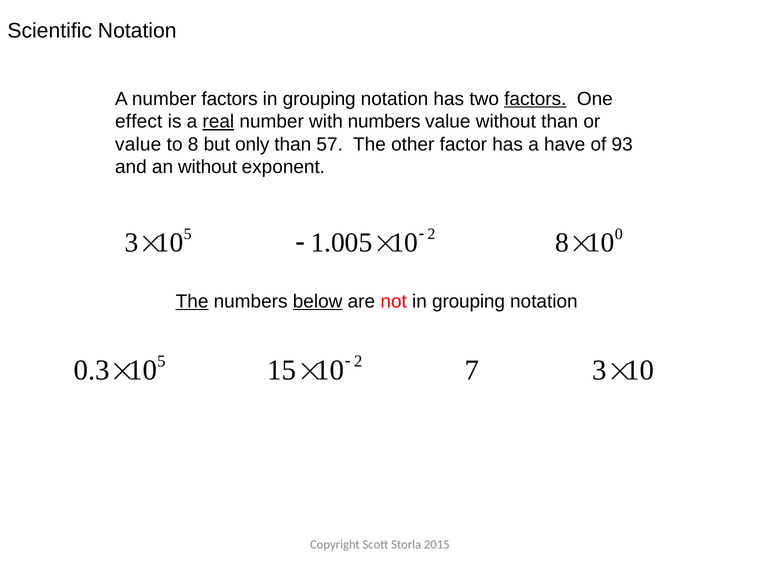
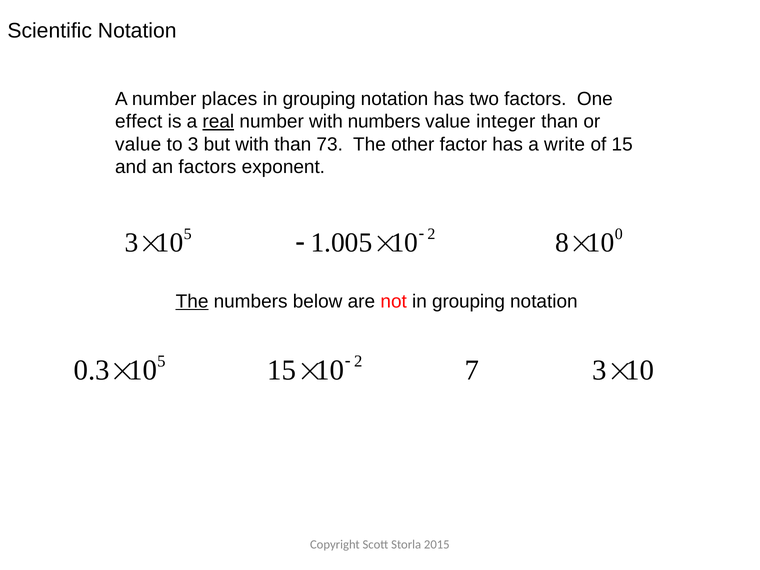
number factors: factors -> places (229, 99)
factors underline: present -> none (535, 99)
value without: without -> integer (506, 122)
to 8: 8 -> 3 (193, 144)
but only: only -> with (252, 144)
57: 57 -> 73 (330, 144)
have: have -> write (565, 144)
of 93: 93 -> 15 (622, 144)
an without: without -> factors (207, 167)
below underline: present -> none (318, 301)
